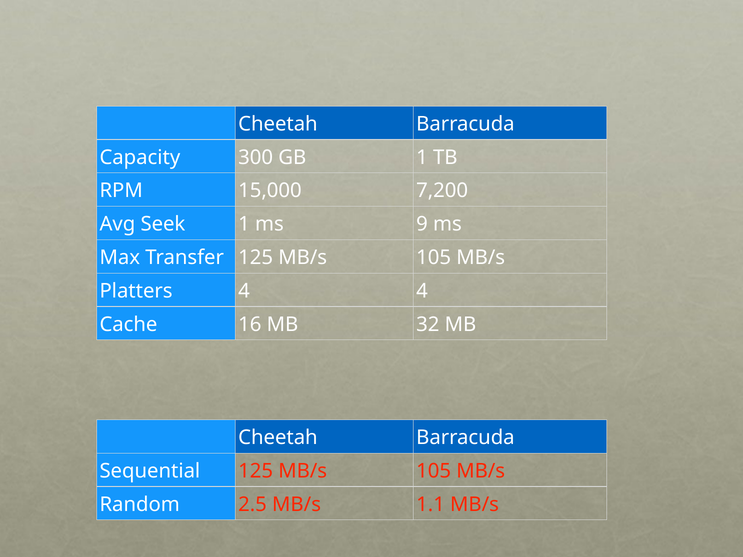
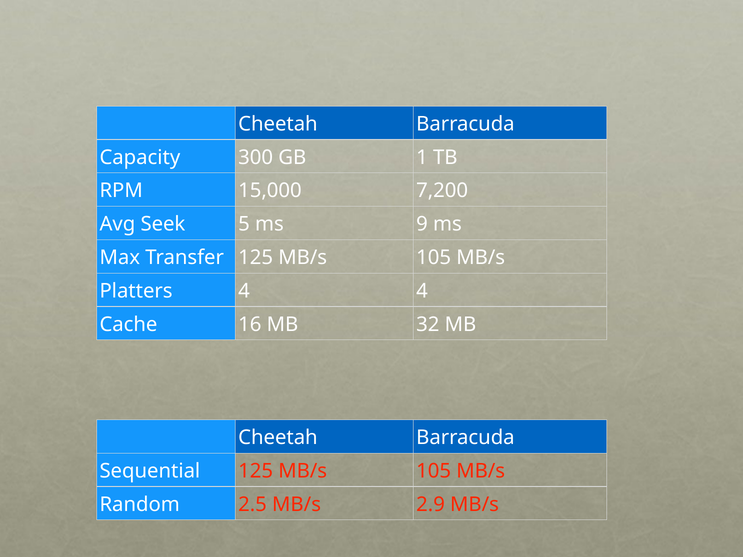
Seek 1: 1 -> 5 (244, 224)
1.1: 1.1 -> 2.9 (431, 505)
